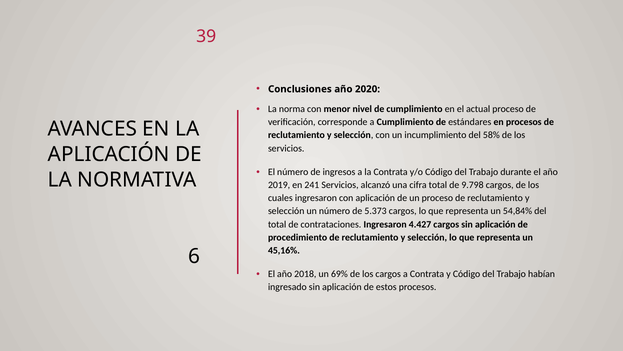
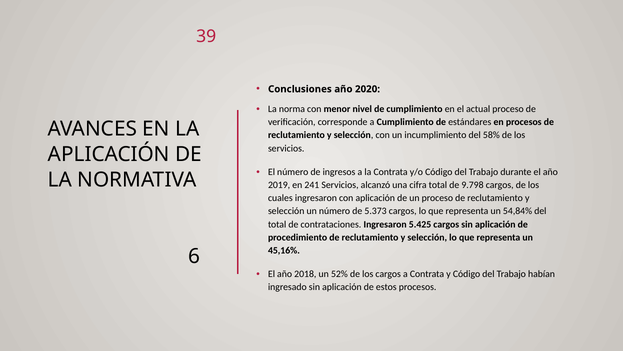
4.427: 4.427 -> 5.425 (420, 224)
69%: 69% -> 52% (339, 274)
